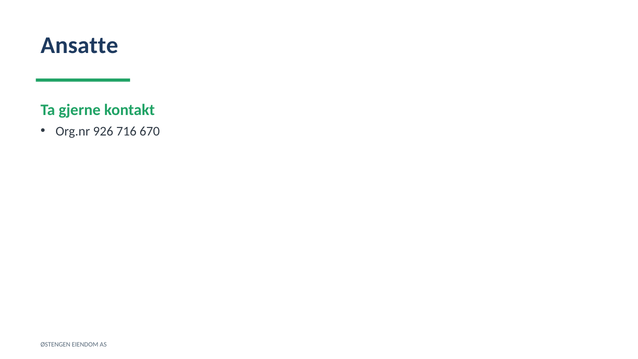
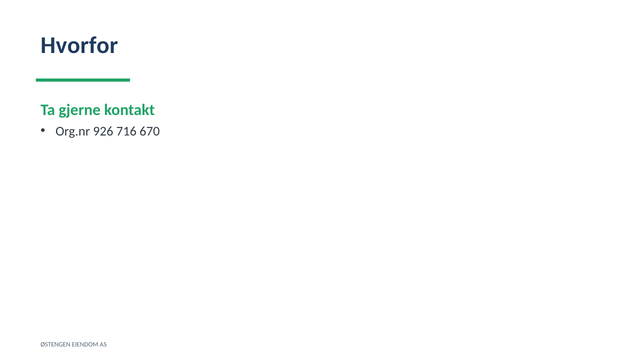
Ansatte: Ansatte -> Hvorfor (79, 46)
